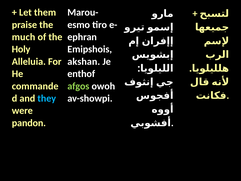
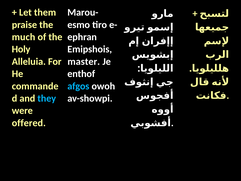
akshan: akshan -> master (84, 61)
afgos colour: light green -> light blue (78, 86)
pandon: pandon -> offered (29, 123)
